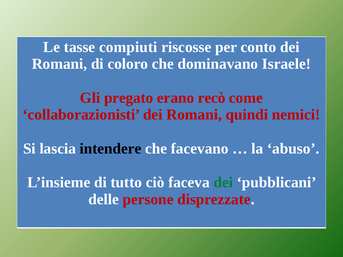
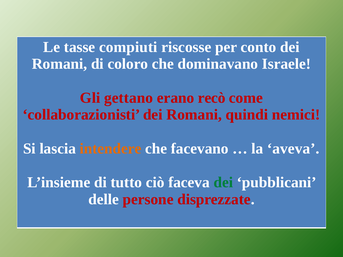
pregato: pregato -> gettano (129, 98)
intendere colour: black -> orange (110, 149)
abuso: abuso -> aveva (293, 149)
